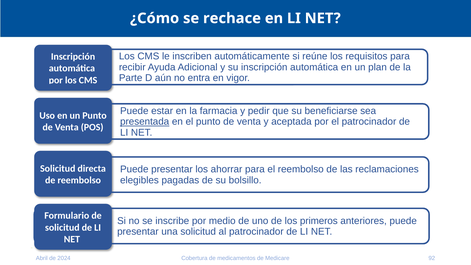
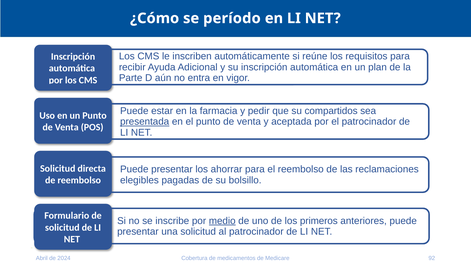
rechace: rechace -> período (232, 18)
beneficiarse: beneficiarse -> compartidos (331, 111)
medio underline: none -> present (222, 221)
